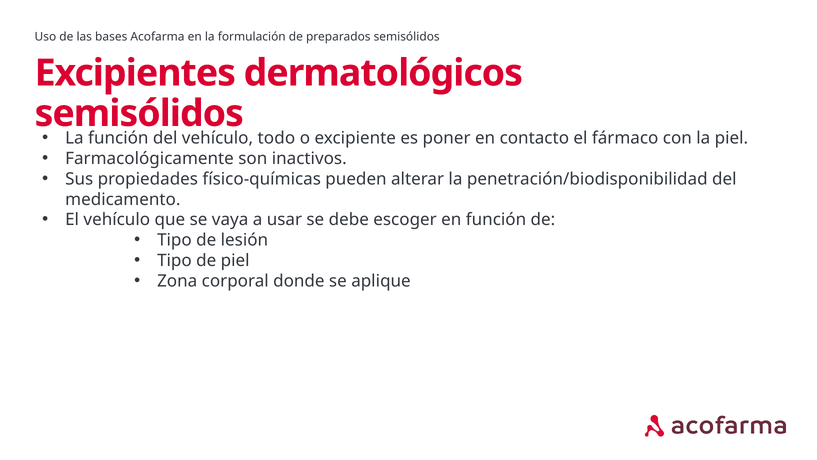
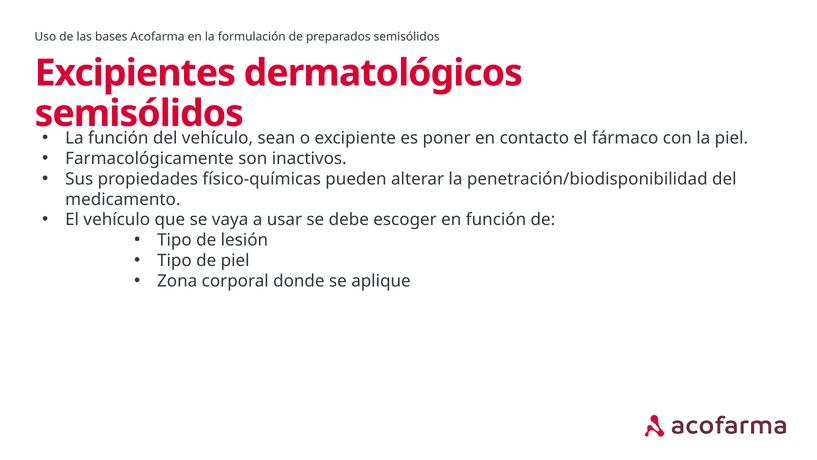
todo: todo -> sean (276, 138)
